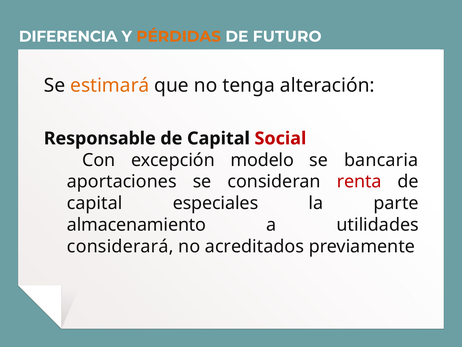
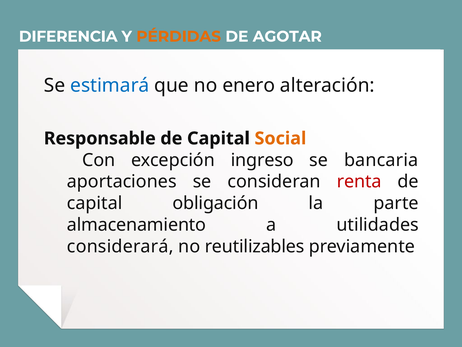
FUTURO: FUTURO -> AGOTAR (287, 36)
estimará colour: orange -> blue (110, 85)
tenga: tenga -> enero (249, 85)
Social colour: red -> orange (280, 138)
modelo: modelo -> ingreso (262, 160)
especiales: especiales -> obligación (216, 203)
acreditados: acreditados -> reutilizables (255, 246)
